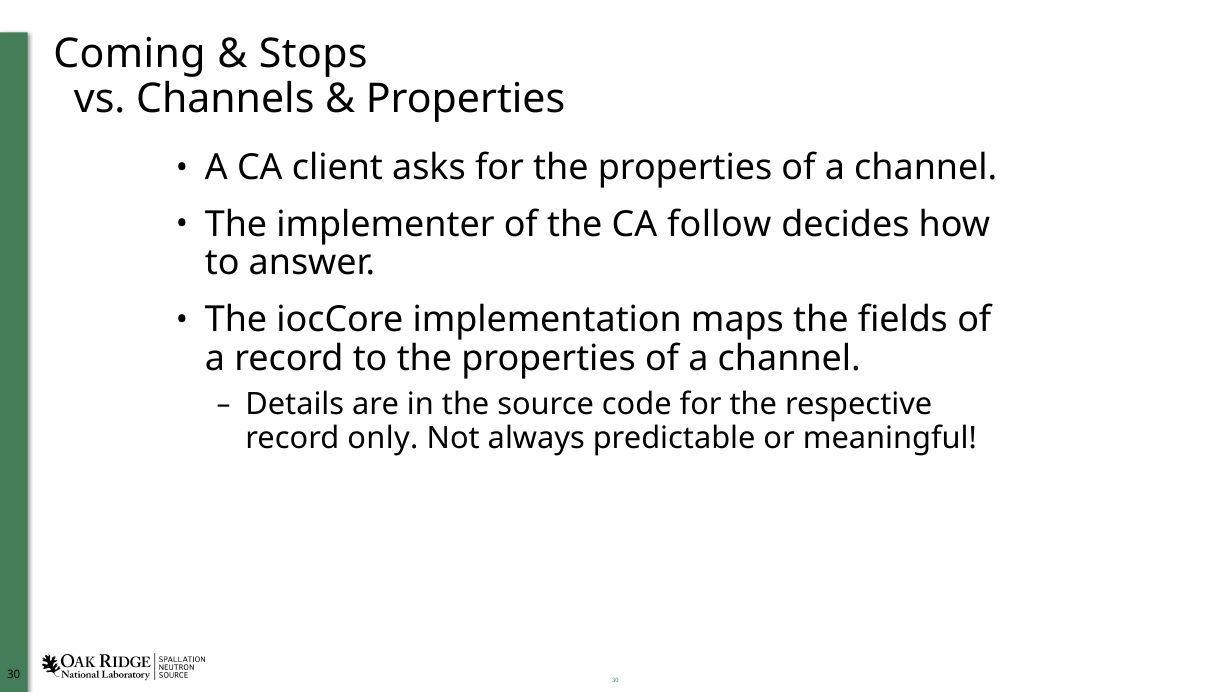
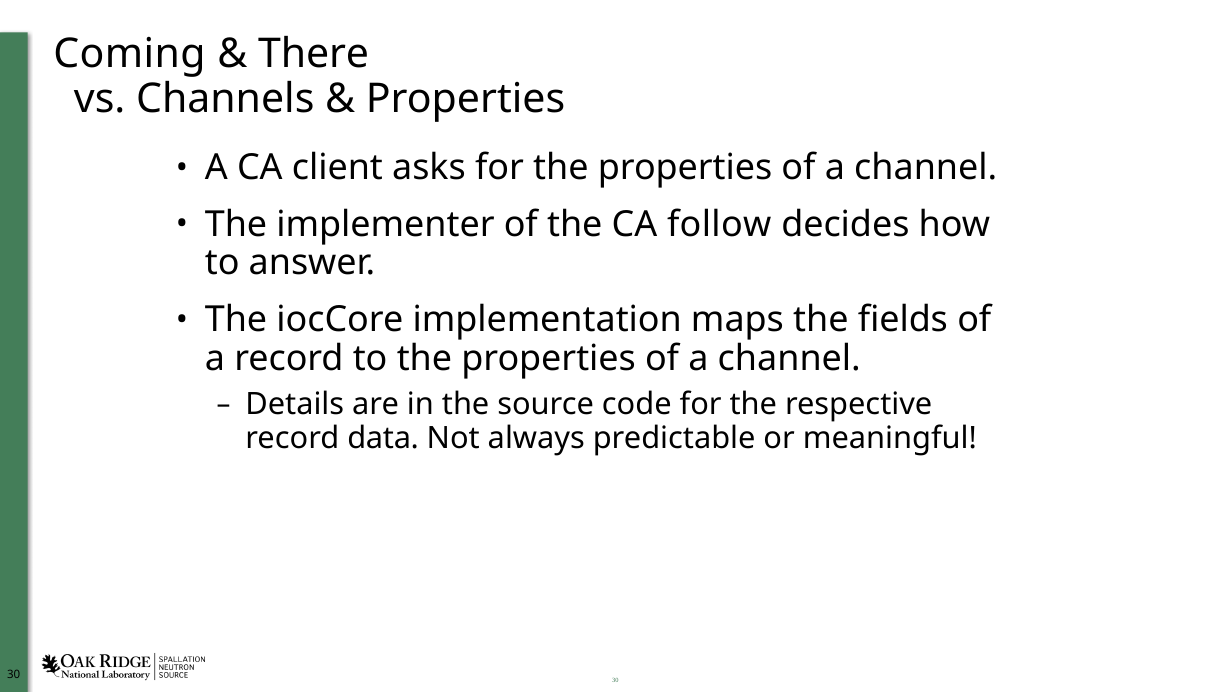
Stops: Stops -> There (314, 54)
only: only -> data (383, 438)
